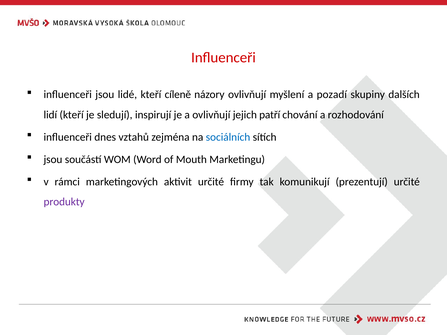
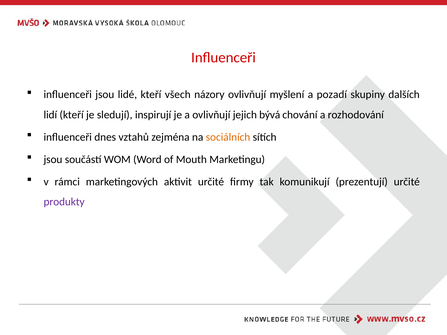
cíleně: cíleně -> všech (178, 95)
patří: patří -> bývá (270, 115)
sociálních colour: blue -> orange (228, 137)
